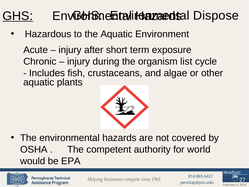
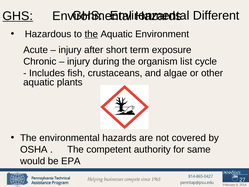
Dispose: Dispose -> Different (216, 16)
the underline: none -> present (91, 34)
world: world -> same (199, 149)
